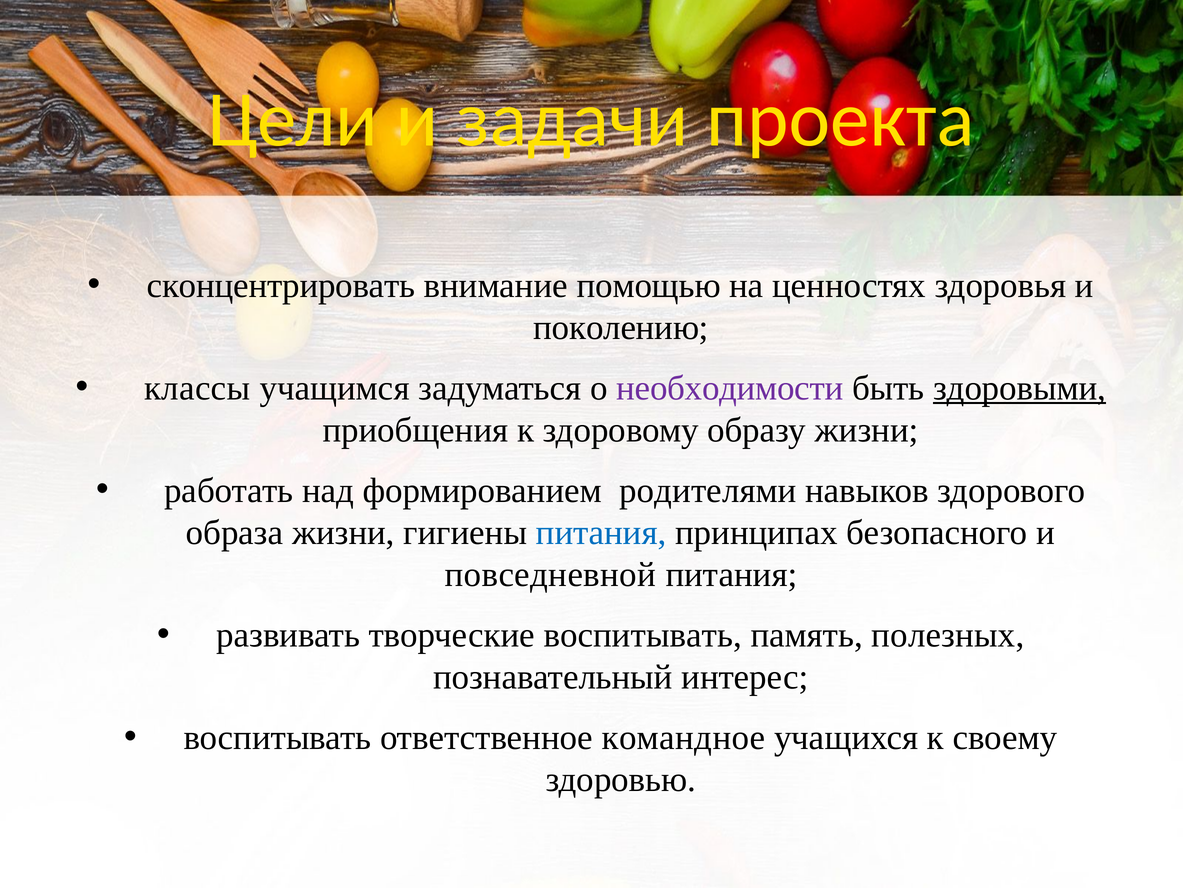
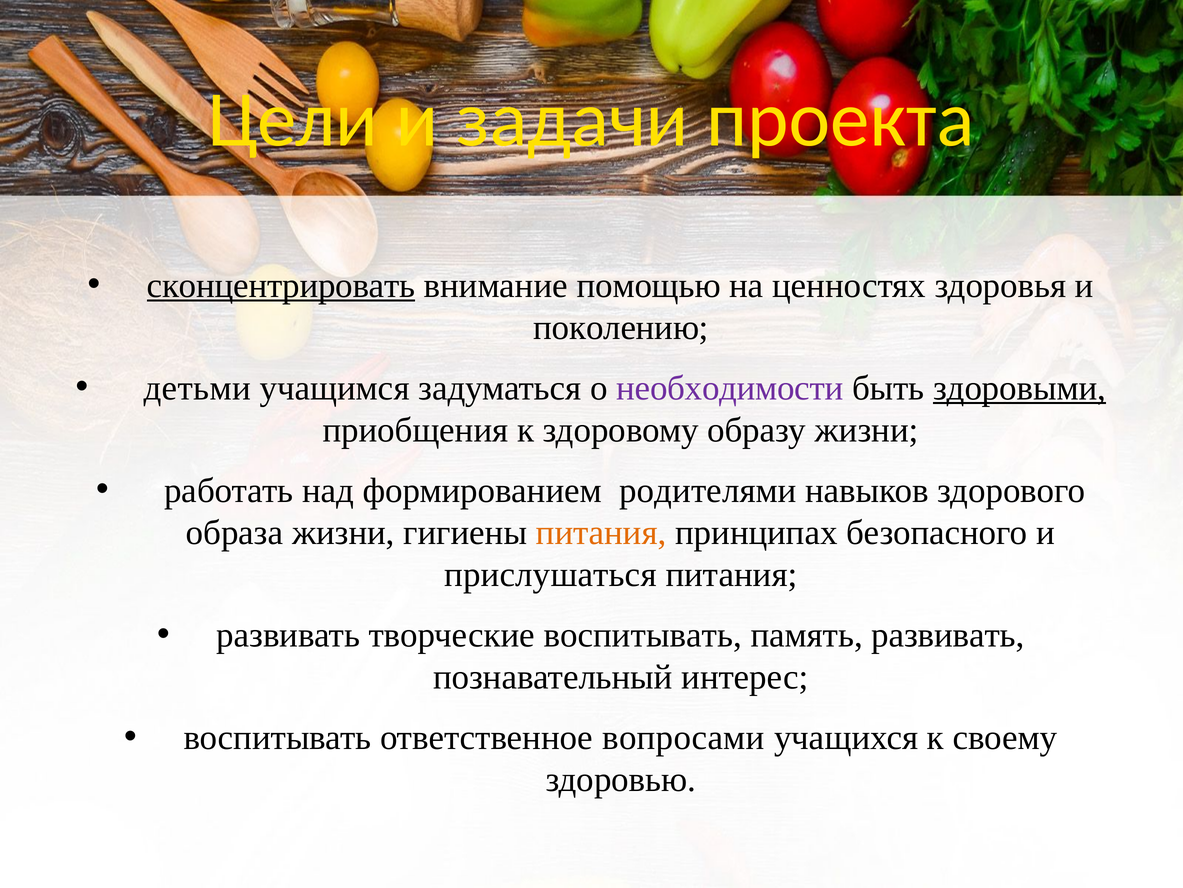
сконцентрировать underline: none -> present (281, 285)
классы: классы -> детьми (197, 388)
питания colour: blue -> orange (601, 532)
повседневной: повседневной -> прислушаться (550, 574)
память полезных: полезных -> развивать (948, 635)
командное: командное -> вопросами (683, 737)
